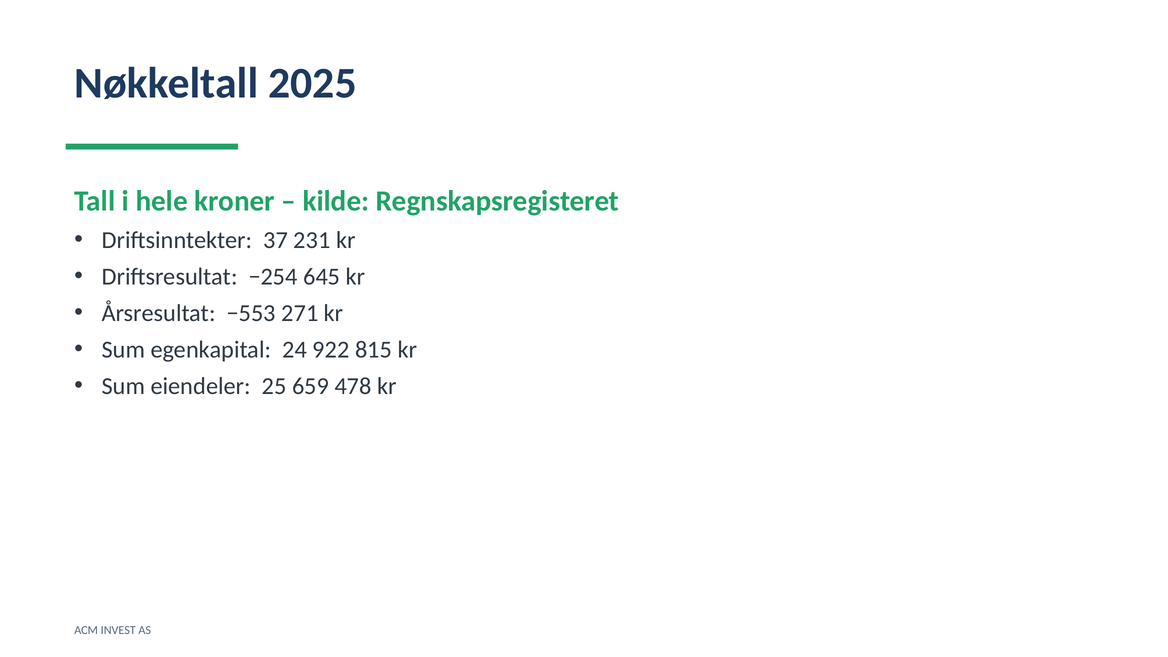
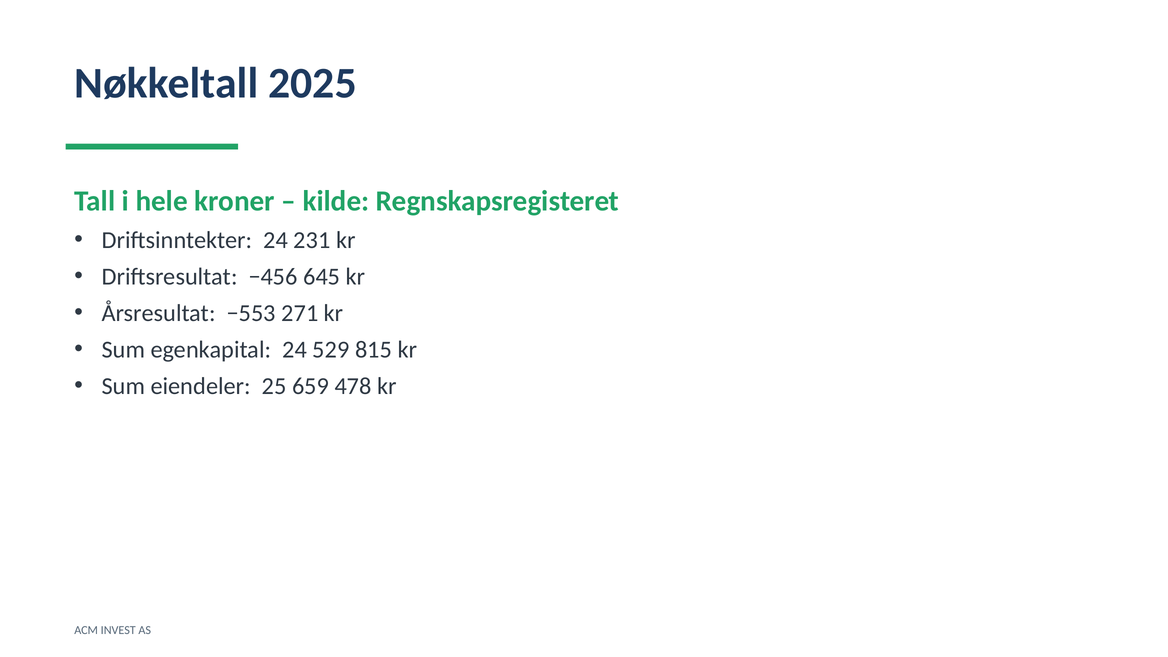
Driftsinntekter 37: 37 -> 24 (276, 240)
−254: −254 -> −456 (273, 277)
922: 922 -> 529 (331, 350)
